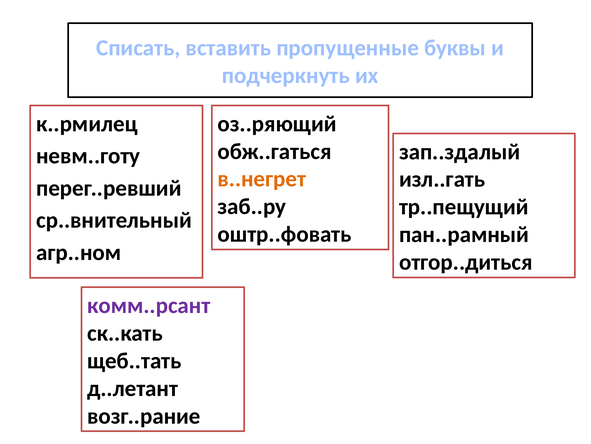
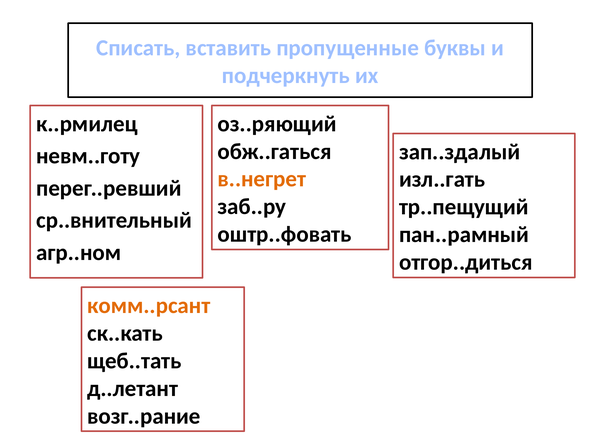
комм..рсант colour: purple -> orange (149, 305)
